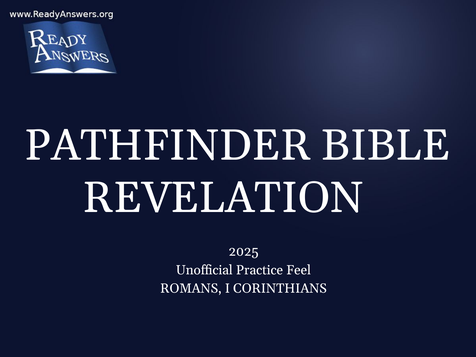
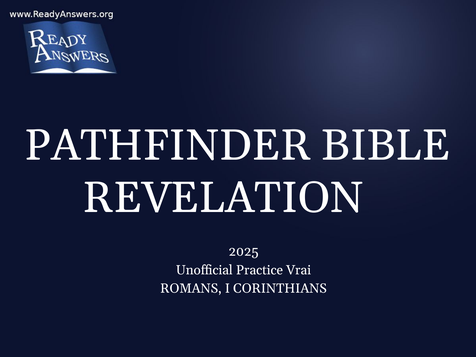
Feel: Feel -> Vrai (299, 270)
